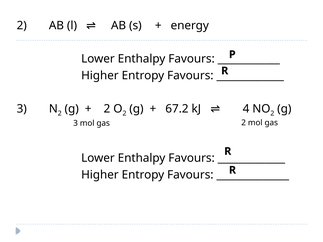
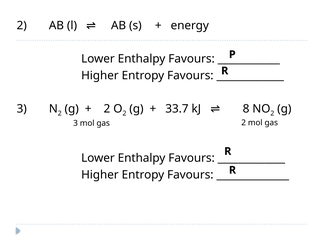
67.2: 67.2 -> 33.7 (177, 109)
4: 4 -> 8 (246, 109)
